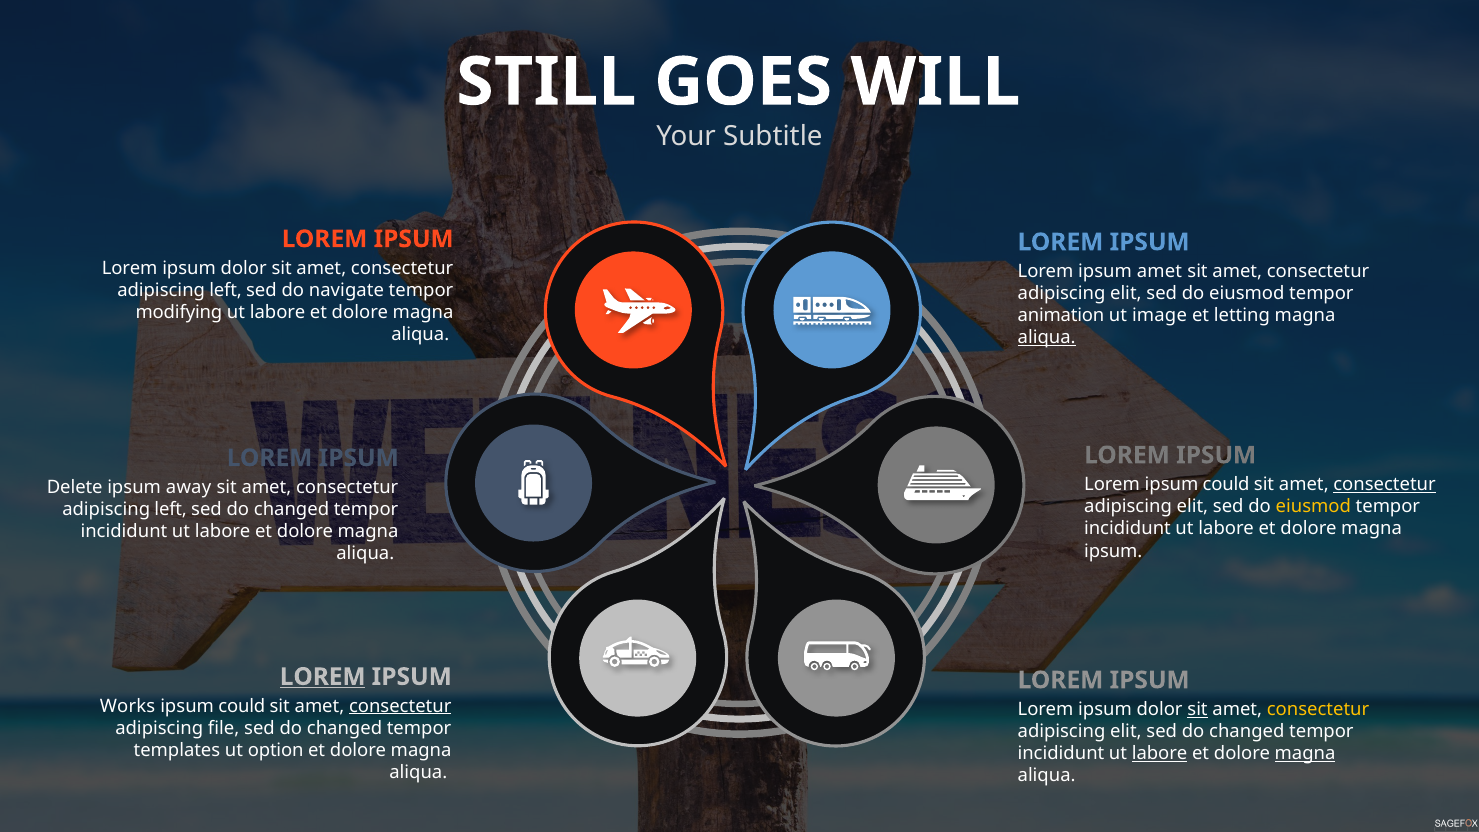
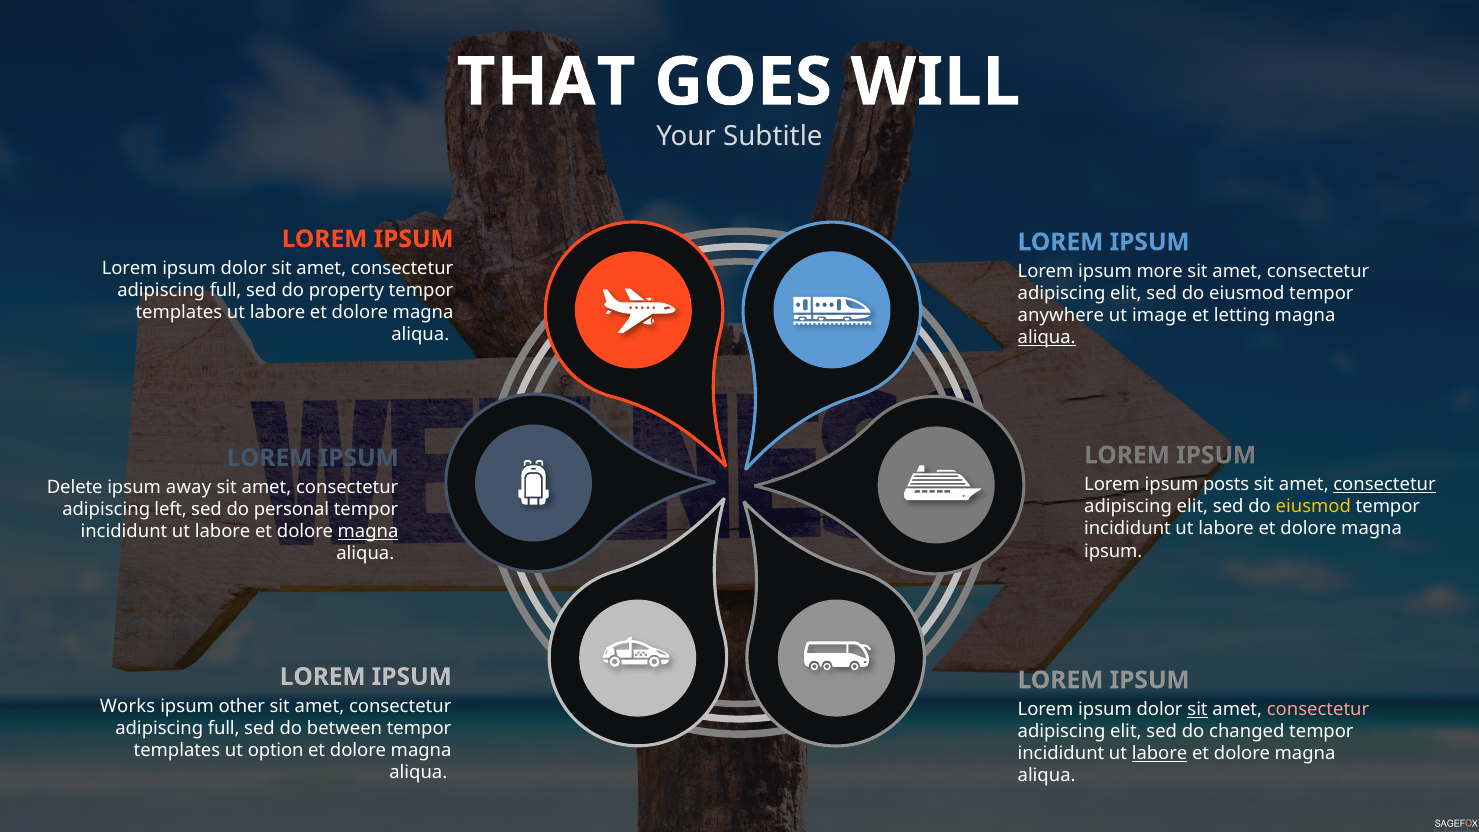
STILL: STILL -> THAT (546, 82)
ipsum amet: amet -> more (1160, 271)
left: left -> full (226, 290)
navigate: navigate -> property (346, 290)
modifying: modifying -> templates (179, 313)
animation: animation -> anywhere (1061, 316)
Lorem ipsum could: could -> posts (1226, 484)
changed: changed -> personal (292, 509)
magna underline: none -> present (368, 531)
LOREM underline: present -> none (323, 677)
could: could -> other (242, 706)
consectetur underline: present -> none (400, 706)
consectetur colour: yellow -> pink (1318, 709)
file: file -> full (224, 728)
changed: changed -> between (345, 728)
magna underline: present -> none (1305, 754)
